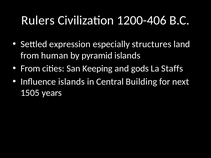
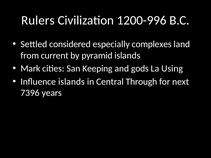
1200-406: 1200-406 -> 1200-996 (142, 20)
expression: expression -> considered (70, 44)
structures: structures -> complexes (152, 44)
human: human -> current (55, 56)
From: From -> Mark (30, 69)
Staffs: Staffs -> Using (172, 69)
Building: Building -> Through (142, 82)
1505: 1505 -> 7396 (30, 93)
